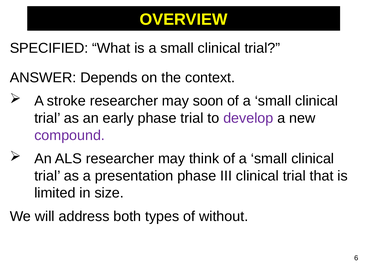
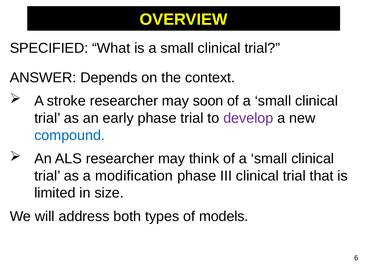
compound colour: purple -> blue (70, 135)
presentation: presentation -> modification (134, 176)
without: without -> models (224, 216)
